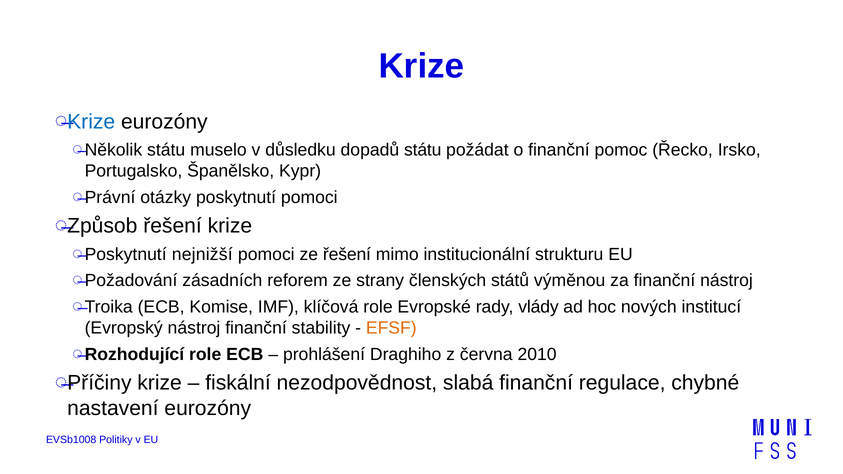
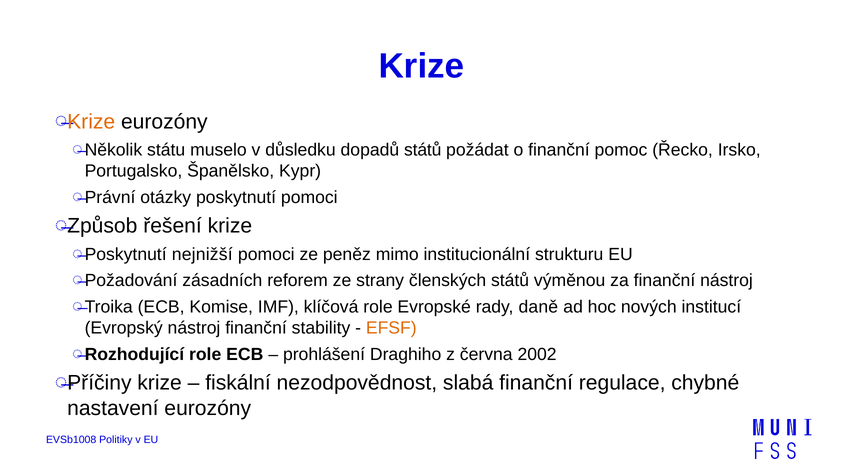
Krize colour: blue -> orange (91, 122)
dopadů státu: státu -> států (423, 150)
ze řešení: řešení -> peněz (347, 254)
vlády: vlády -> daně (538, 307)
2010: 2010 -> 2002 (537, 354)
